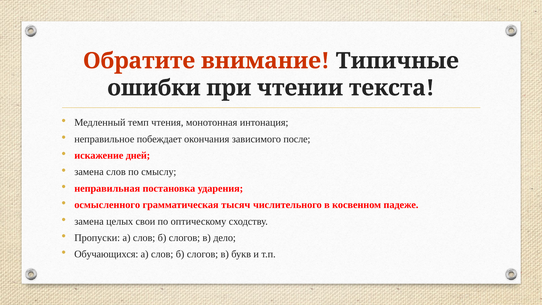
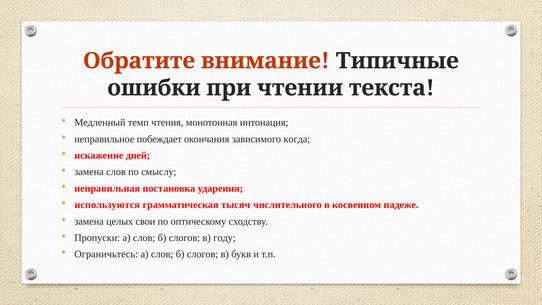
после: после -> когда (297, 139)
осмысленного: осмысленного -> используются (107, 205)
дело: дело -> году (225, 238)
Обучающихся: Обучающихся -> Ограничьтесь (106, 254)
